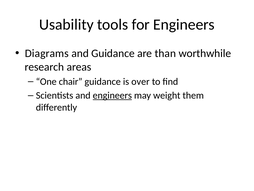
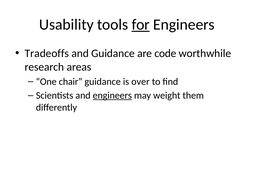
for underline: none -> present (141, 25)
Diagrams: Diagrams -> Tradeoffs (47, 53)
than: than -> code (165, 53)
